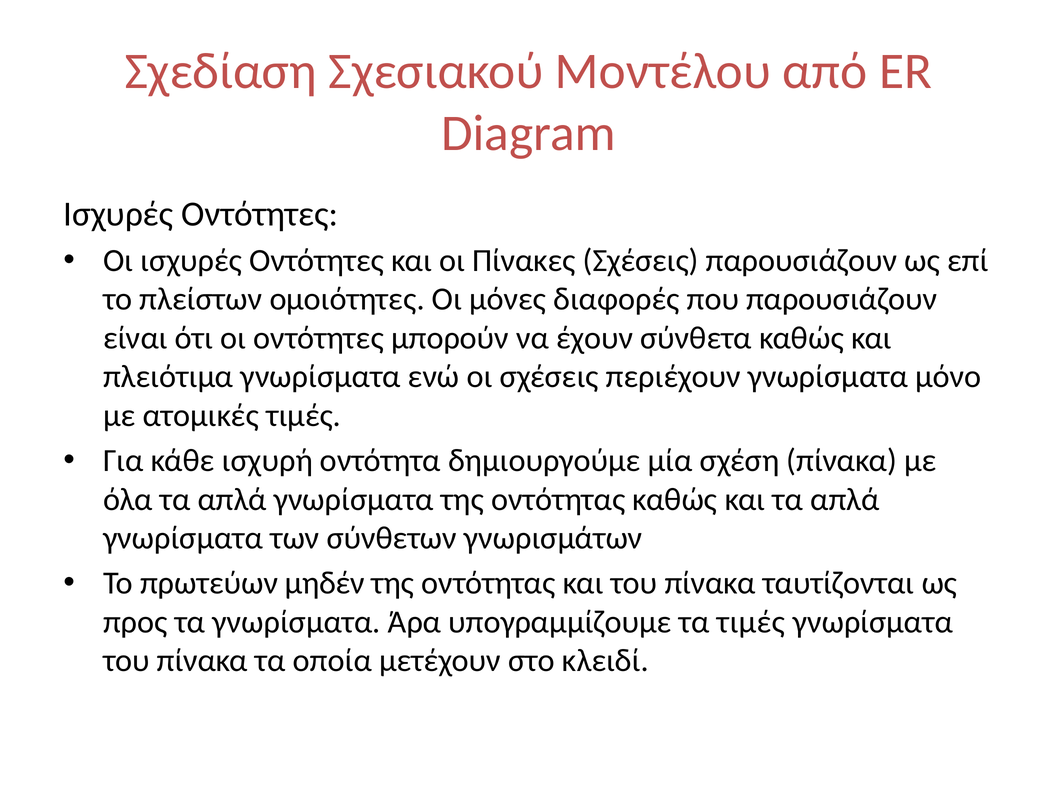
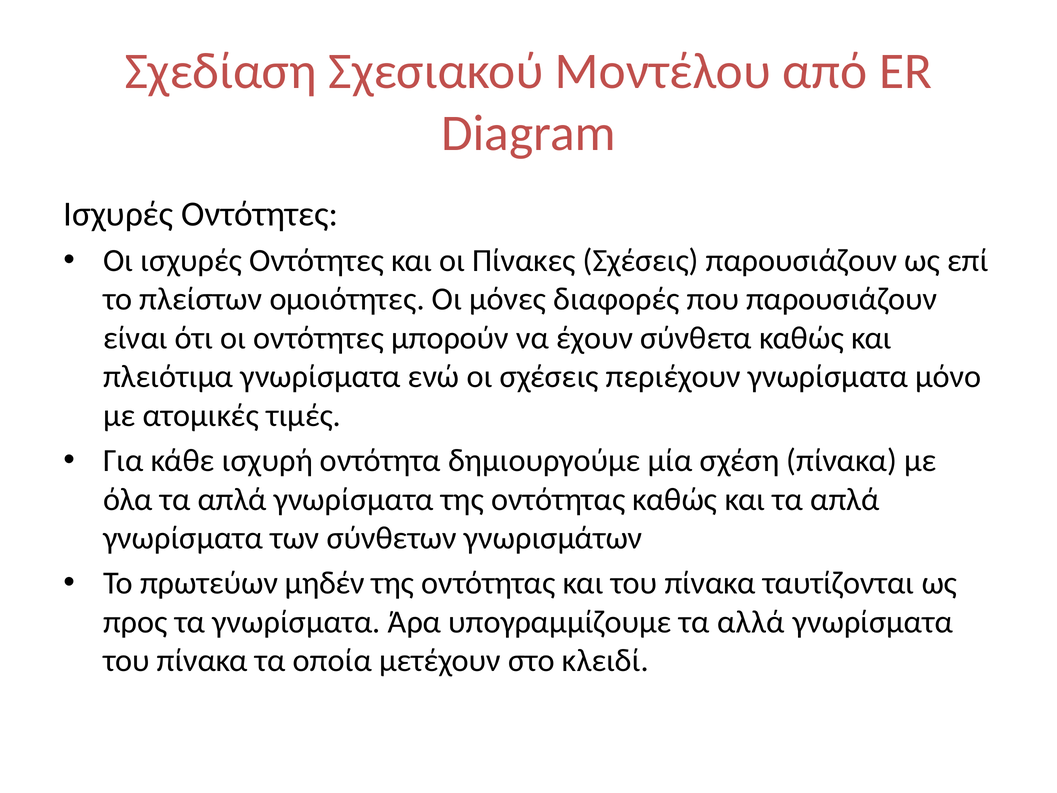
τα τιμές: τιμές -> αλλά (751, 622)
